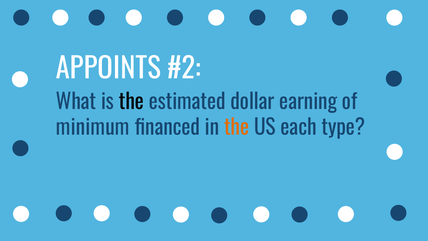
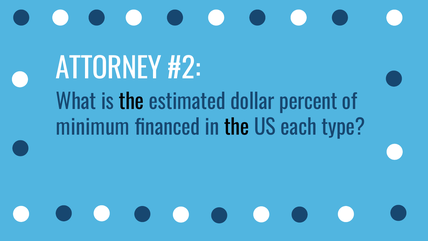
APPOINTS: APPOINTS -> ATTORNEY (109, 69)
earning: earning -> percent (308, 102)
the colour: orange -> black (237, 128)
